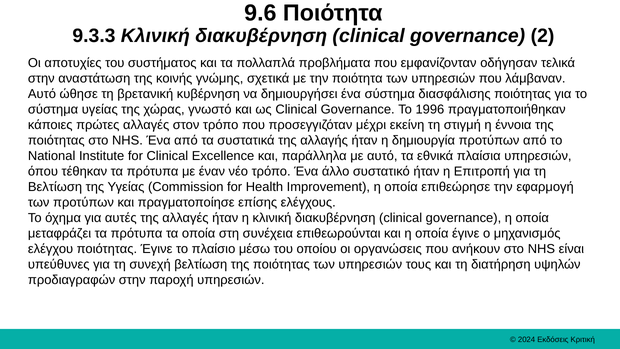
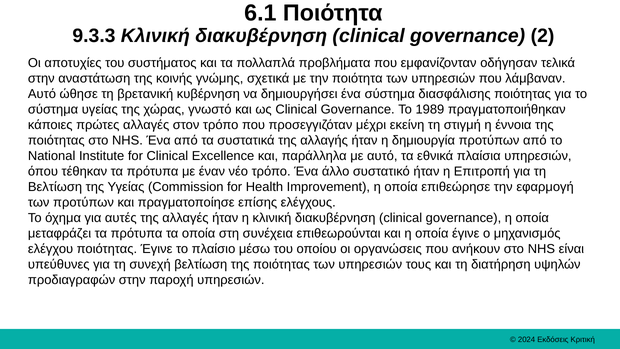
9.6: 9.6 -> 6.1 (260, 13)
1996: 1996 -> 1989 (430, 109)
